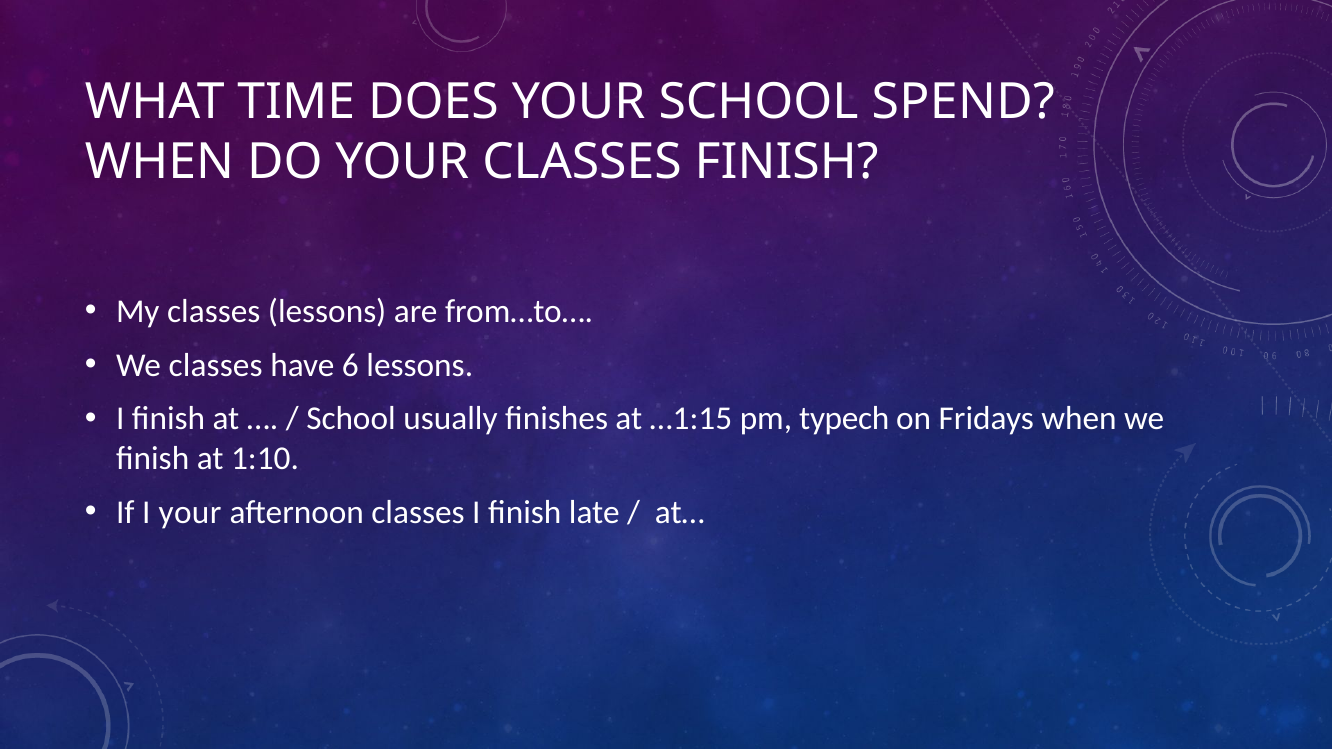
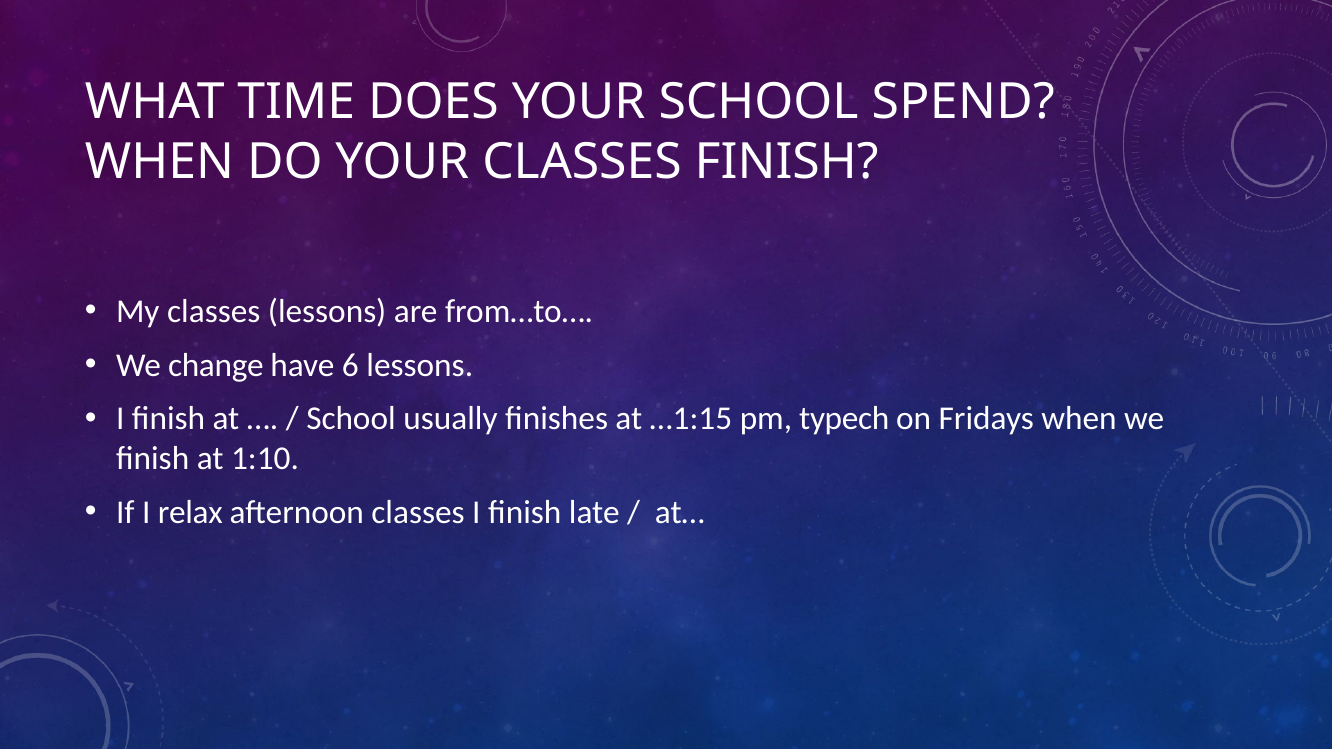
We classes: classes -> change (216, 365)
I your: your -> relax (190, 513)
